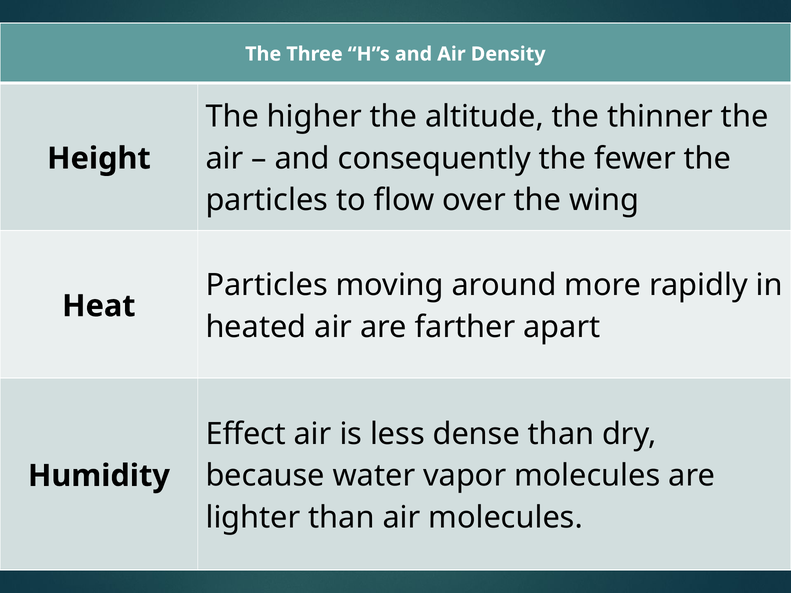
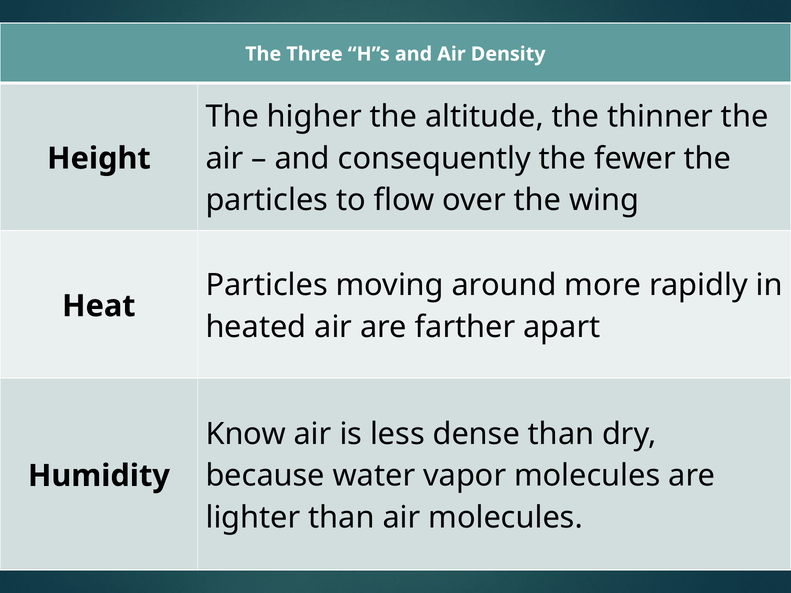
Effect: Effect -> Know (246, 434)
